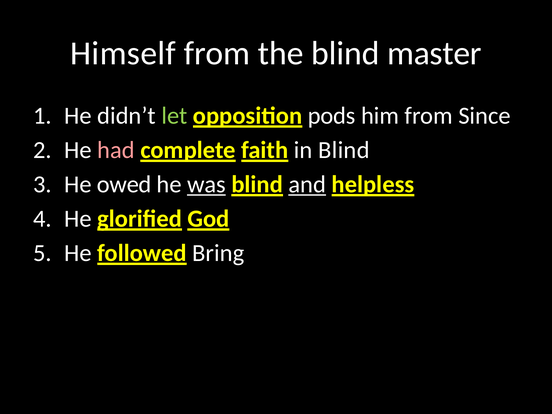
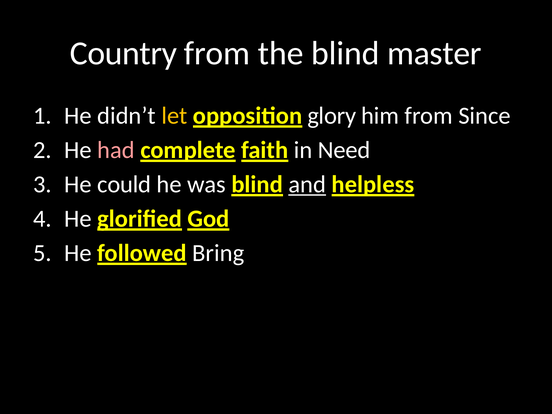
Himself: Himself -> Country (123, 53)
let colour: light green -> yellow (174, 116)
pods: pods -> glory (332, 116)
in Blind: Blind -> Need (344, 150)
owed: owed -> could (124, 185)
was underline: present -> none (206, 185)
